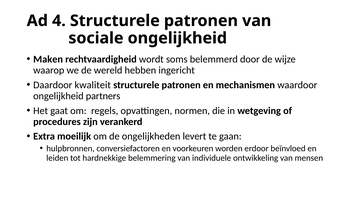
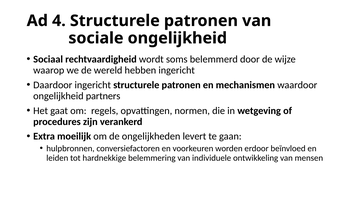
Maken: Maken -> Sociaal (48, 59)
Daardoor kwaliteit: kwaliteit -> ingericht (93, 85)
